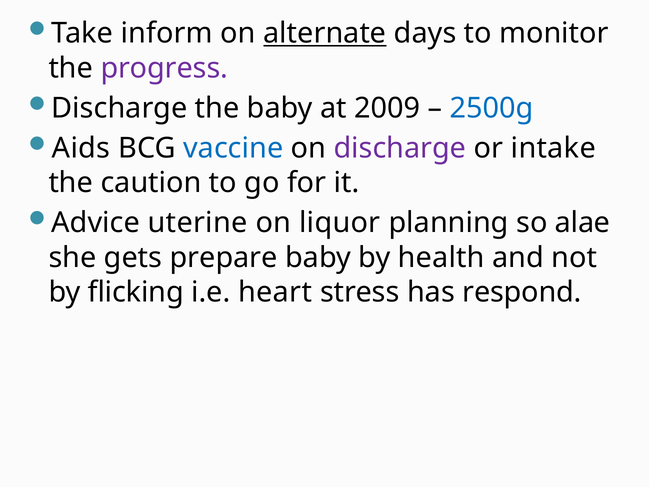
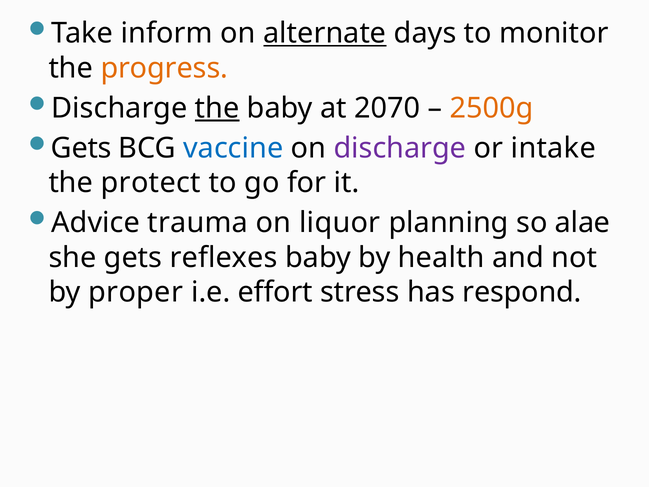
progress colour: purple -> orange (164, 68)
the underline: none -> present (217, 108)
2009: 2009 -> 2070 (387, 108)
2500g colour: blue -> orange (492, 108)
Aids: Aids -> Gets (81, 148)
caution: caution -> protect (151, 183)
uterine: uterine -> trauma (198, 223)
prepare: prepare -> reflexes (224, 257)
flicking: flicking -> proper (136, 292)
heart: heart -> effort (275, 292)
